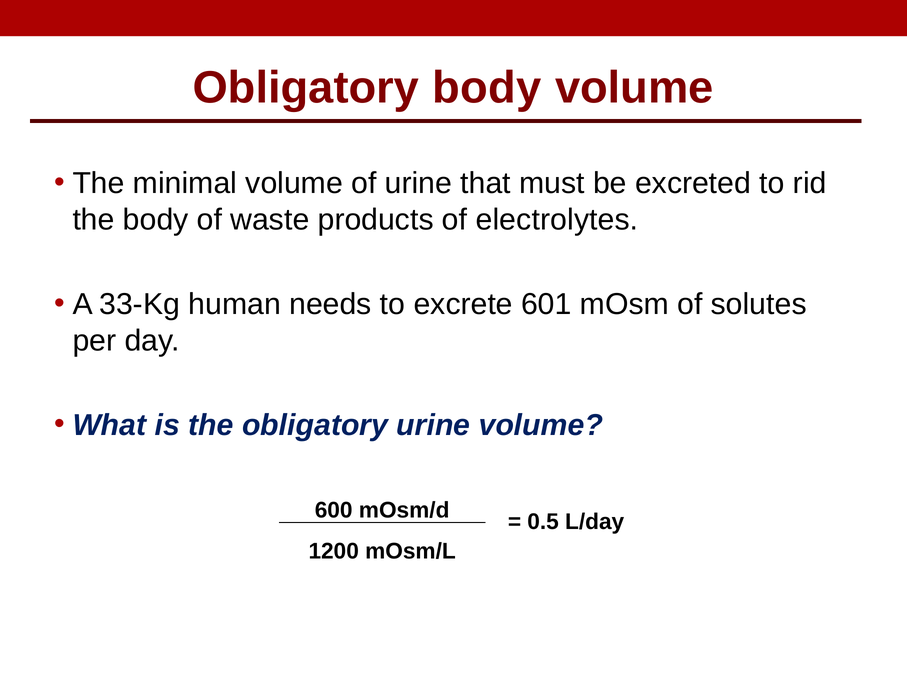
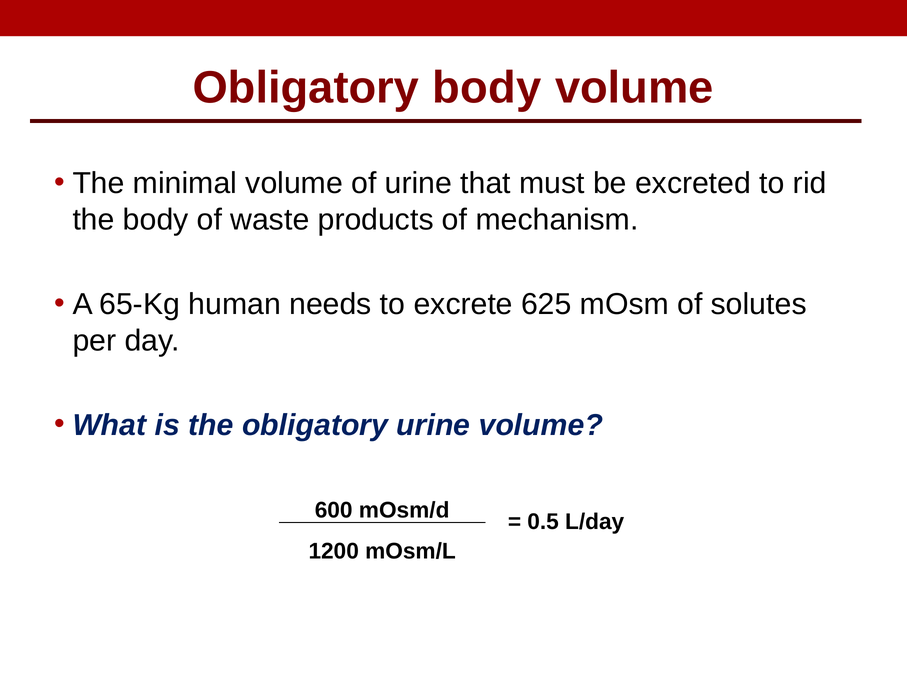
electrolytes: electrolytes -> mechanism (557, 220)
33-Kg: 33-Kg -> 65-Kg (140, 304)
601: 601 -> 625 (546, 304)
